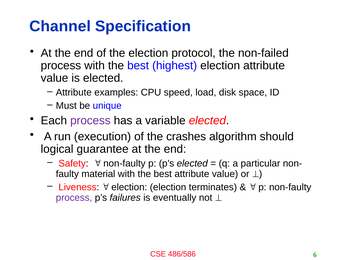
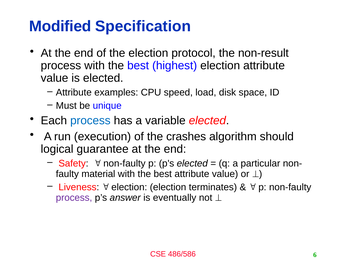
Channel: Channel -> Modified (60, 26)
non-failed: non-failed -> non-result (263, 53)
process colour: purple -> blue (90, 120)
failures: failures -> answer (125, 197)
